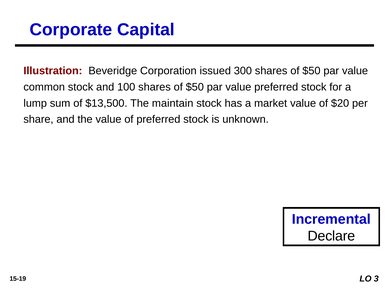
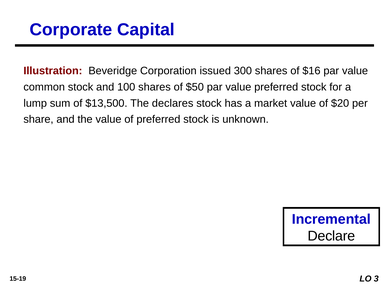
300 shares of $50: $50 -> $16 (311, 71)
maintain: maintain -> declares (173, 103)
